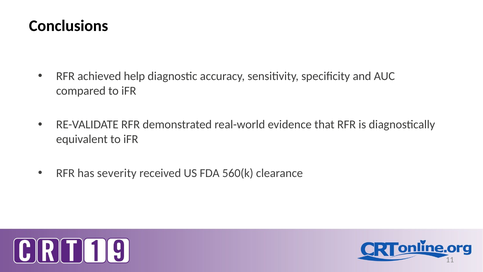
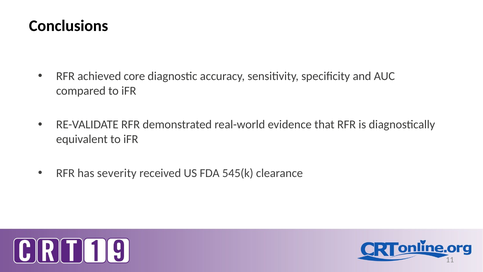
help: help -> core (134, 76)
560(k: 560(k -> 545(k (238, 173)
